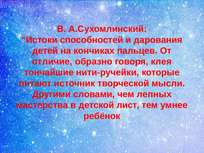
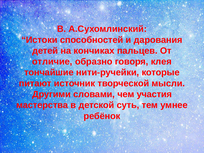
лепных: лепных -> участия (154, 94)
лист: лист -> суть (128, 105)
